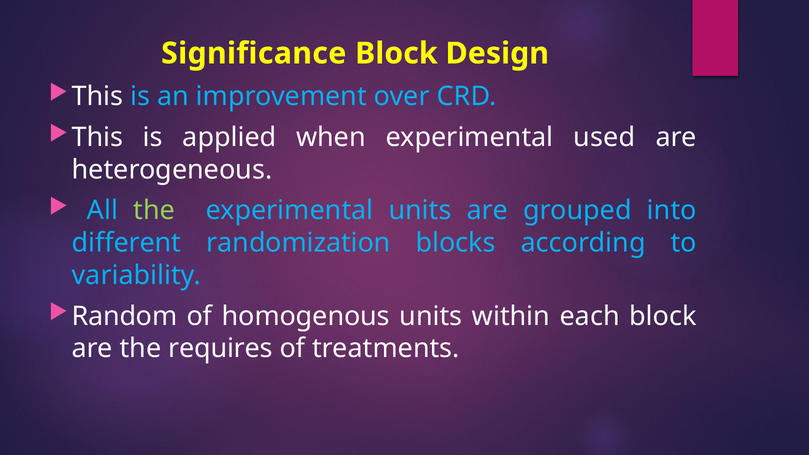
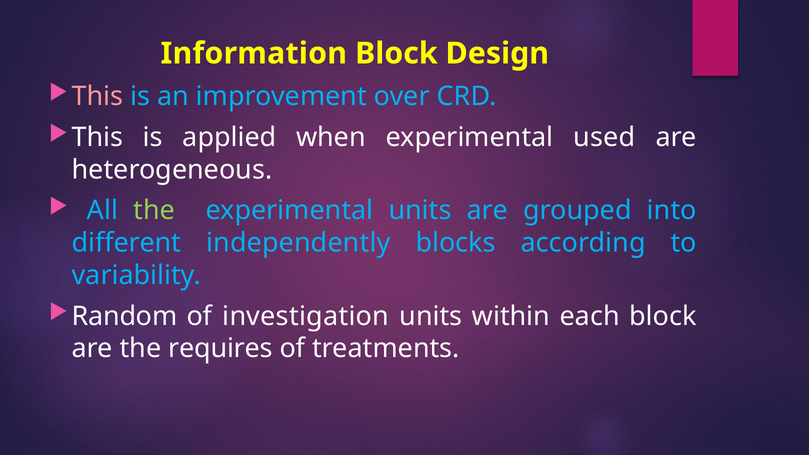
Significance: Significance -> Information (254, 53)
This colour: white -> pink (97, 97)
randomization: randomization -> independently (298, 243)
homogenous: homogenous -> investigation (306, 316)
